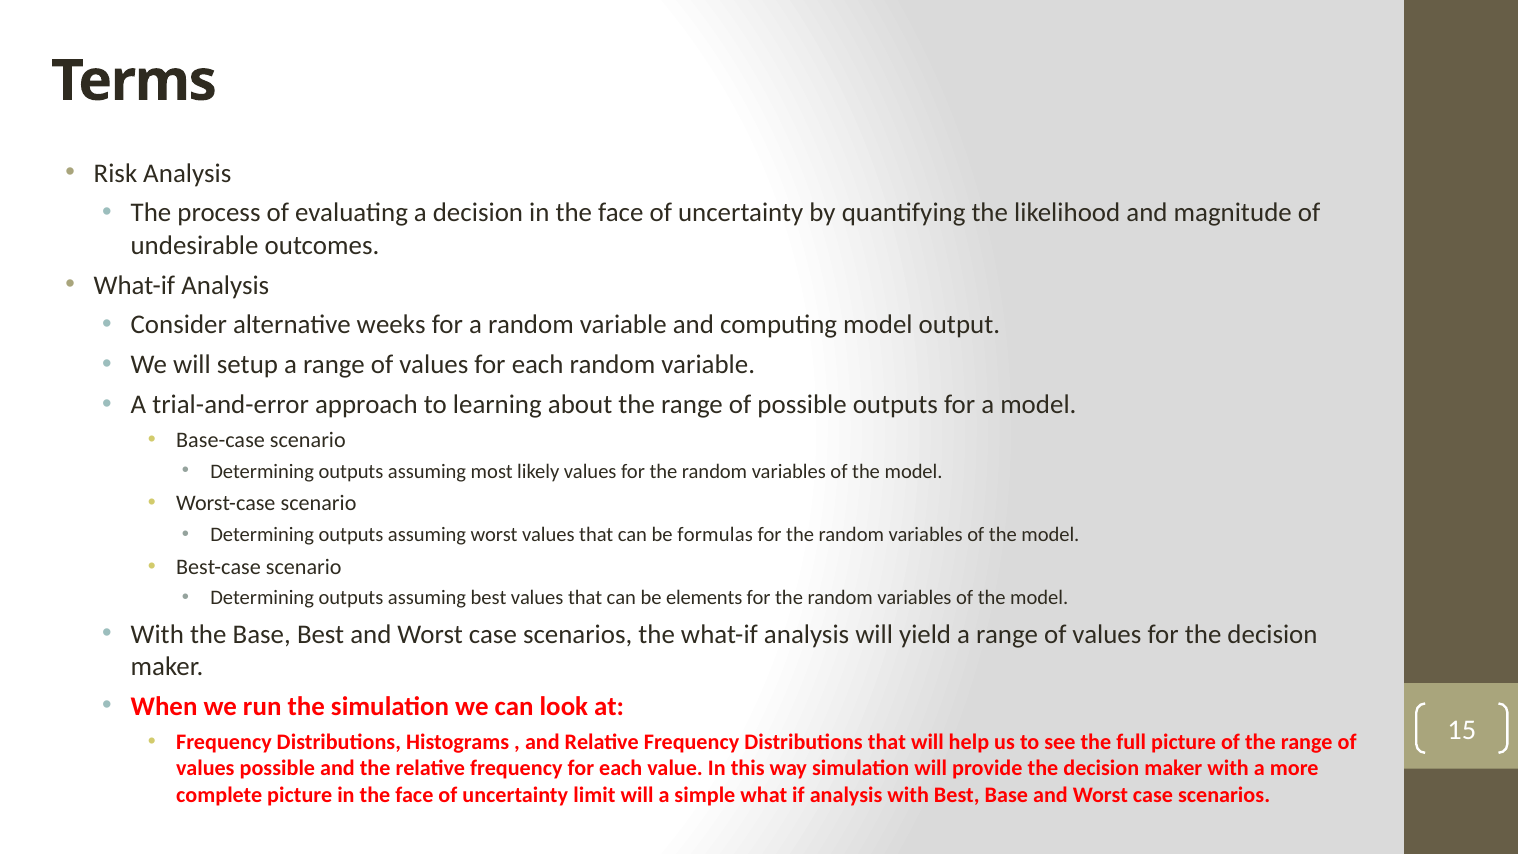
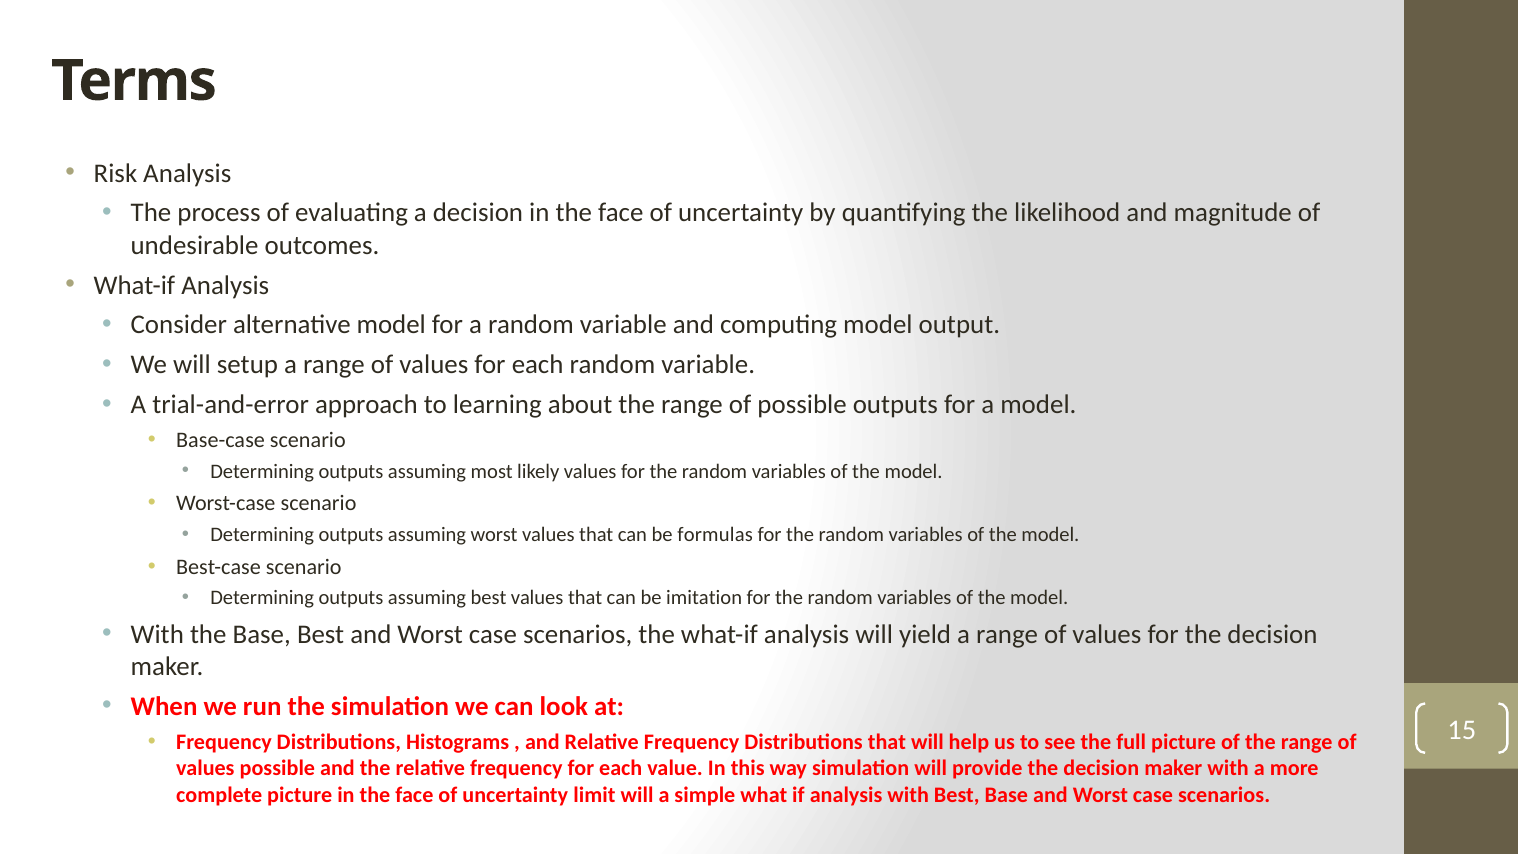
alternative weeks: weeks -> model (391, 325)
elements: elements -> imitation (704, 598)
